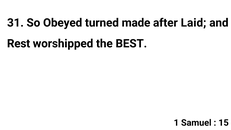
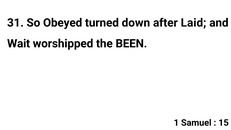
made: made -> down (136, 23)
Rest: Rest -> Wait (19, 44)
BEST: BEST -> BEEN (131, 44)
